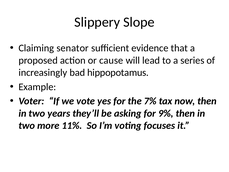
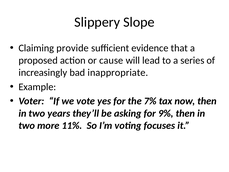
senator: senator -> provide (73, 48)
hippopotamus: hippopotamus -> inappropriate (118, 72)
